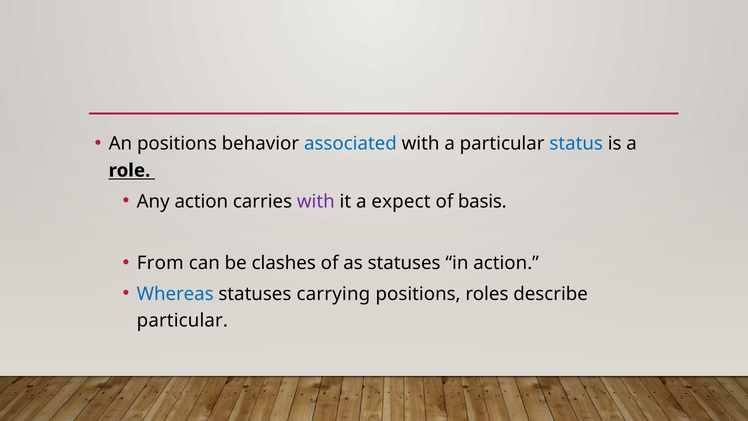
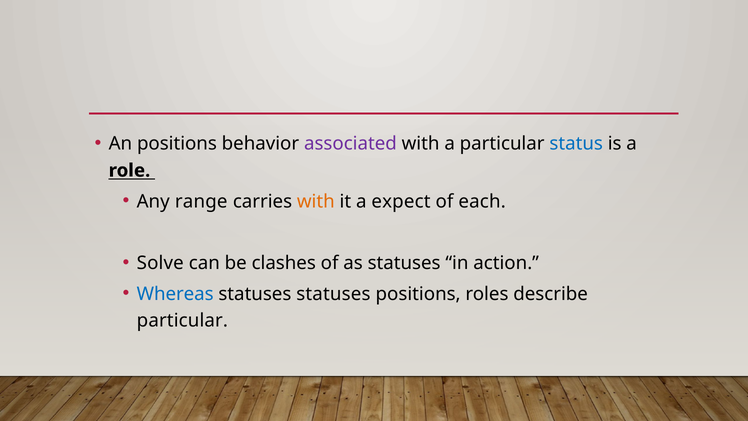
associated colour: blue -> purple (350, 143)
Any action: action -> range (201, 201)
with colour: purple -> orange (316, 201)
basis: basis -> each (482, 201)
From: From -> Solve (160, 263)
statuses carrying: carrying -> statuses (333, 294)
